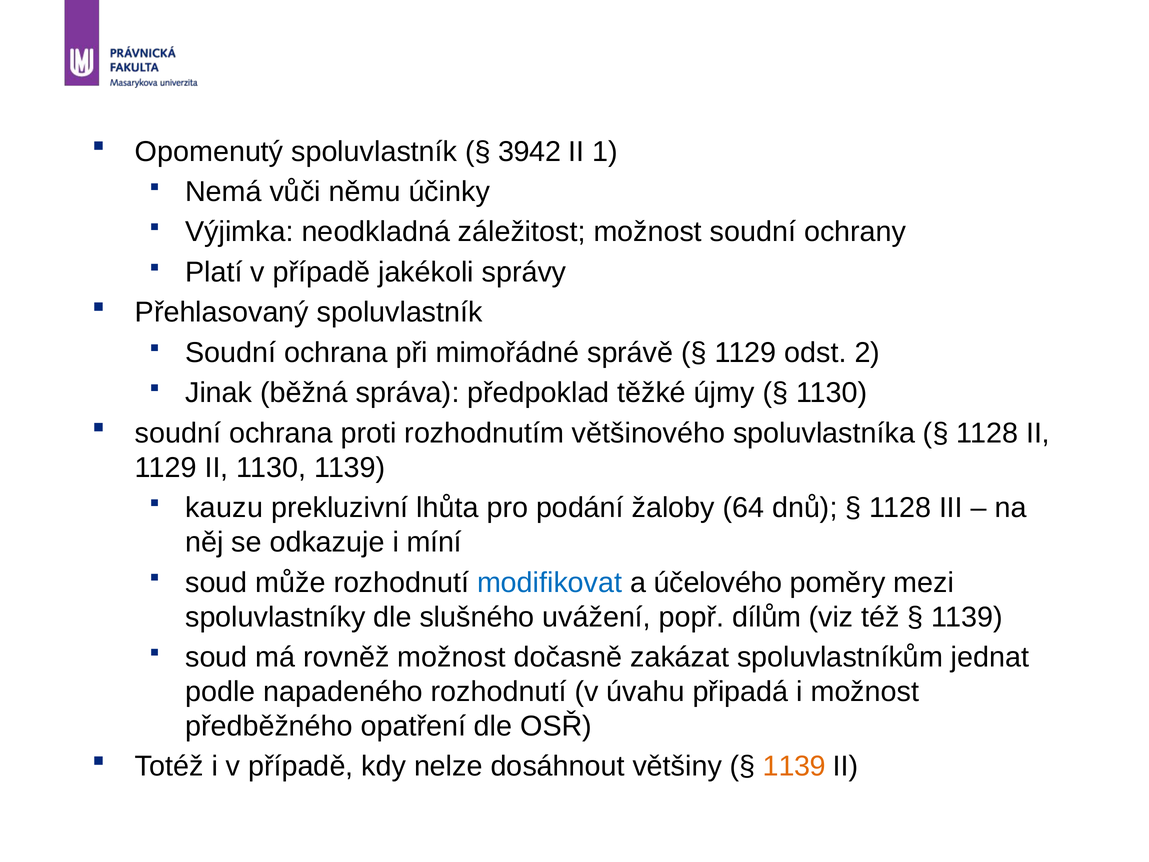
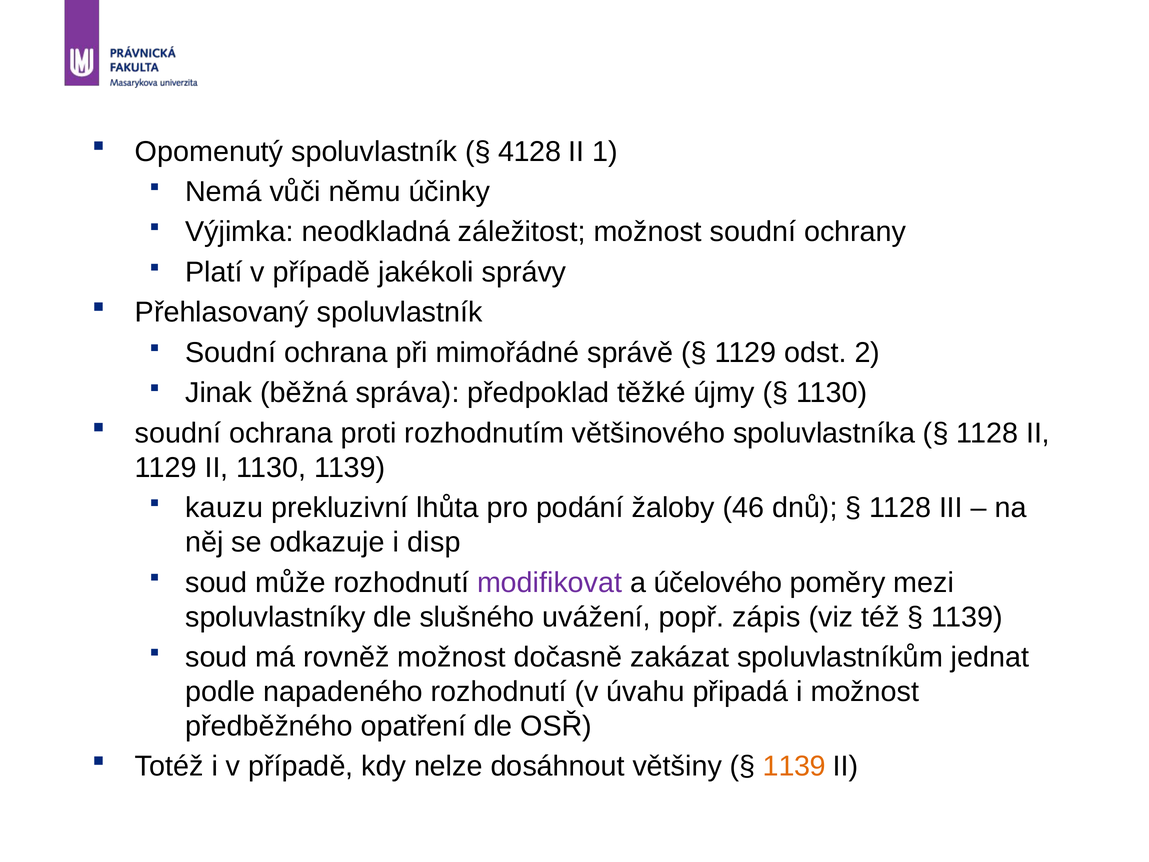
3942: 3942 -> 4128 (530, 152)
64: 64 -> 46 (743, 508)
míní: míní -> disp (434, 542)
modifikovat colour: blue -> purple (550, 582)
dílům: dílům -> zápis (766, 617)
